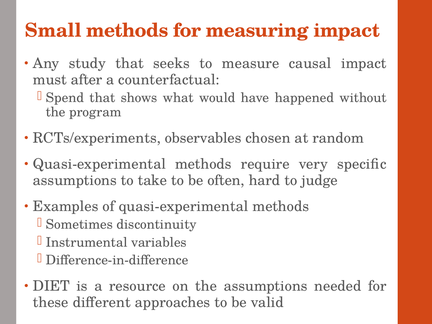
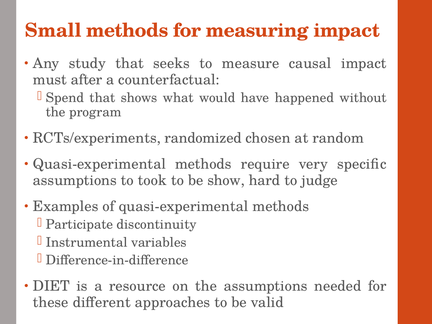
observables: observables -> randomized (203, 138)
take: take -> took (152, 180)
often: often -> show (226, 180)
Sometimes: Sometimes -> Participate (79, 225)
